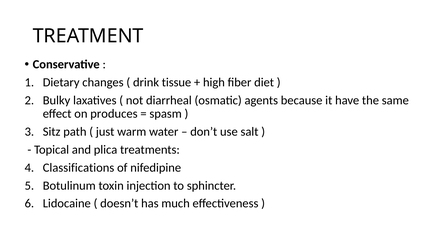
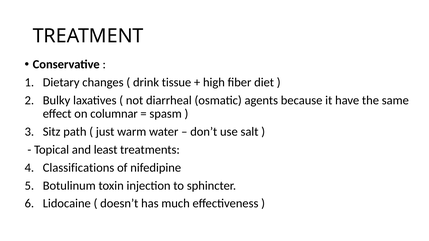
produces: produces -> columnar (114, 114)
plica: plica -> least (106, 150)
